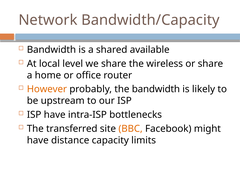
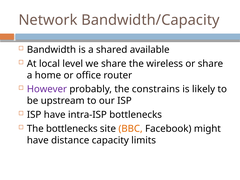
However colour: orange -> purple (47, 89)
the bandwidth: bandwidth -> constrains (156, 89)
The transferred: transferred -> bottlenecks (72, 129)
